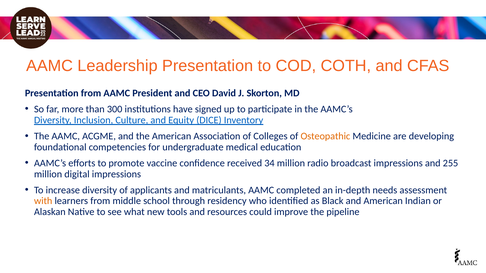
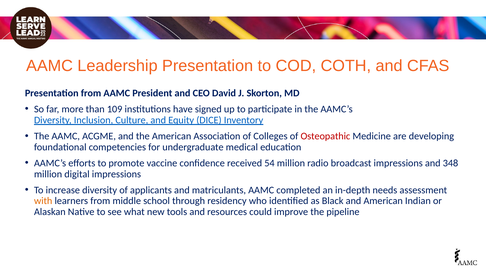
300: 300 -> 109 (115, 109)
Osteopathic colour: orange -> red (325, 136)
34: 34 -> 54 (269, 163)
255: 255 -> 348 (451, 163)
